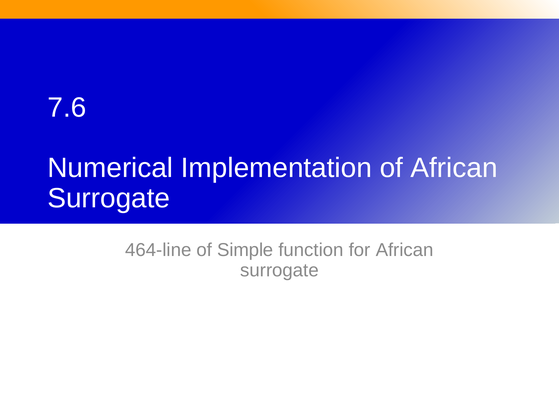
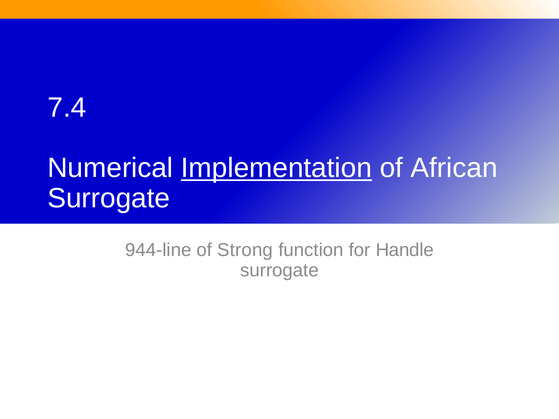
7.6: 7.6 -> 7.4 (67, 108)
Implementation underline: none -> present (276, 168)
464-line: 464-line -> 944-line (158, 250)
Simple: Simple -> Strong (245, 250)
for African: African -> Handle (405, 250)
